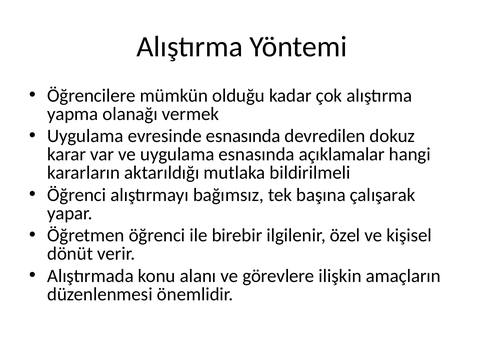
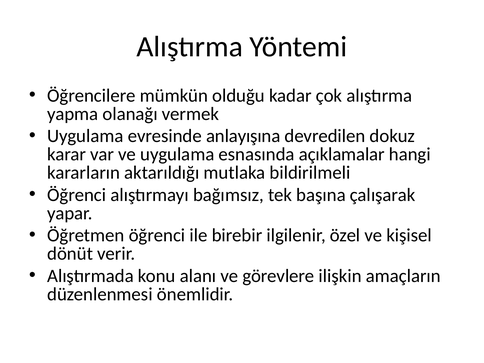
evresinde esnasında: esnasında -> anlayışına (243, 136)
